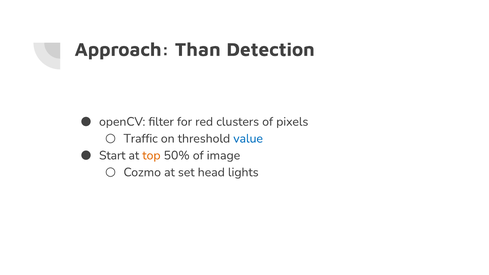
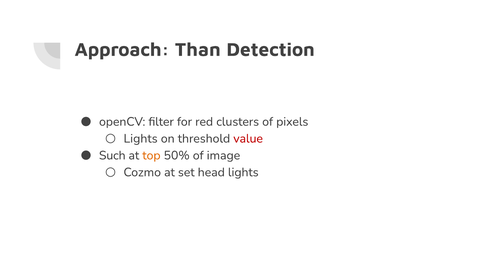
Traffic: Traffic -> Lights (141, 139)
value colour: blue -> red (248, 139)
Start: Start -> Such (112, 155)
